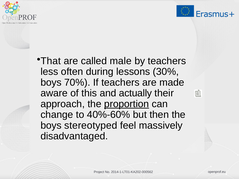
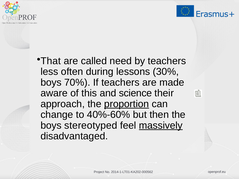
male: male -> need (121, 61)
actually: actually -> science (135, 93)
massively underline: none -> present (161, 126)
